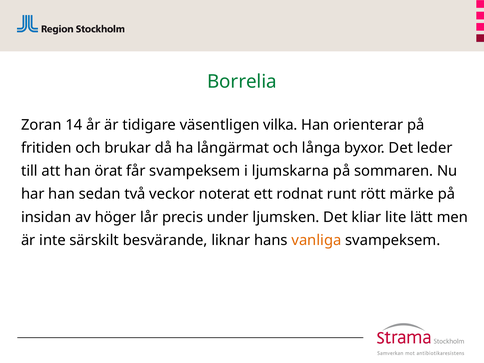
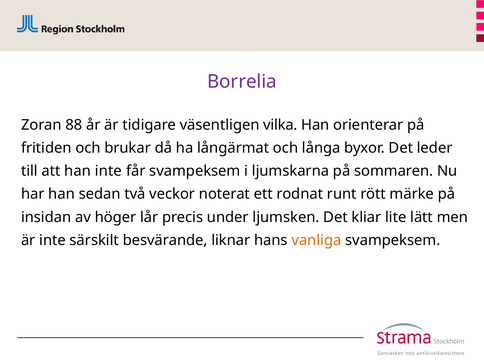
Borrelia colour: green -> purple (242, 82)
14: 14 -> 88 (74, 125)
han örat: örat -> inte (108, 171)
